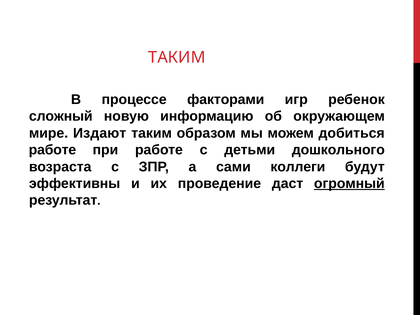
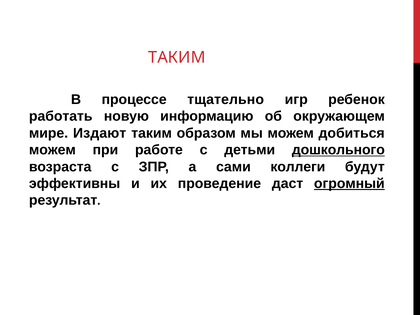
факторами: факторами -> тщательно (226, 100)
сложный: сложный -> работать (61, 116)
работе: работе -> можем (52, 150)
дошкольного underline: none -> present (338, 150)
